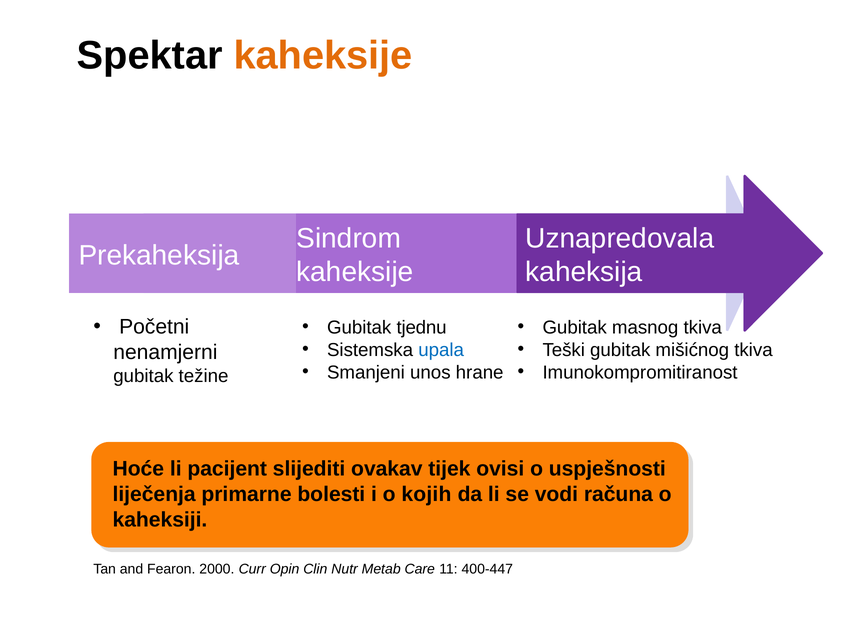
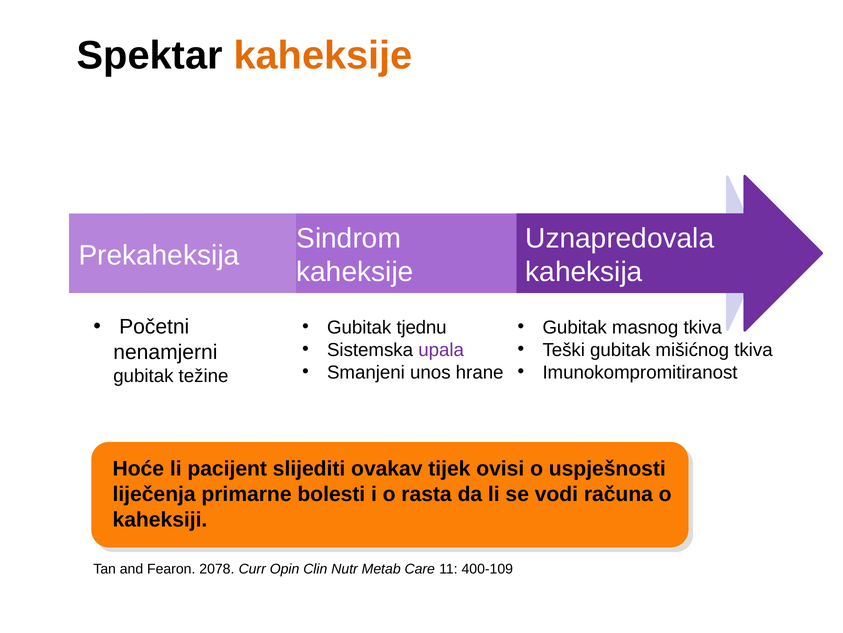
upala colour: blue -> purple (441, 349)
kojih: kojih -> rasta (427, 494)
2000: 2000 -> 2078 (217, 569)
400-447: 400-447 -> 400-109 (487, 569)
